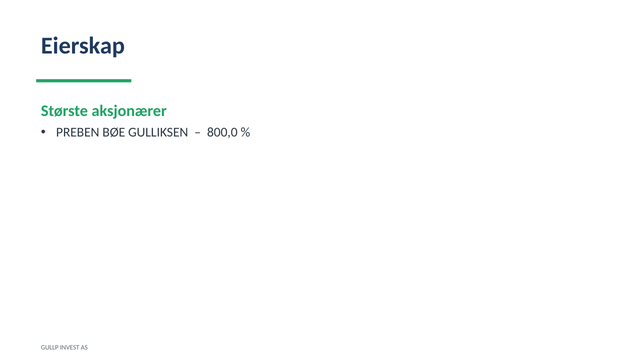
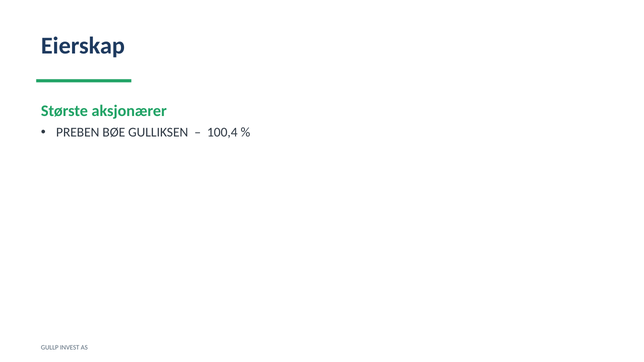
800,0: 800,0 -> 100,4 (222, 132)
